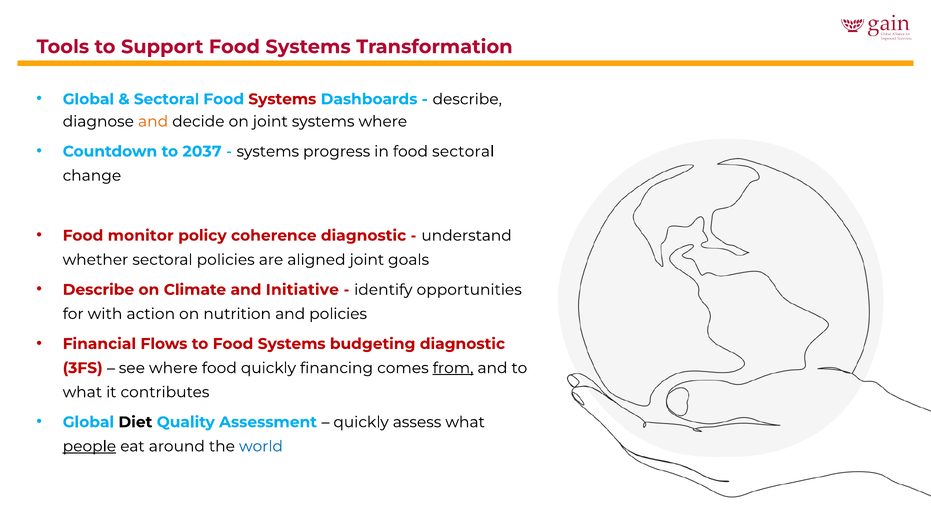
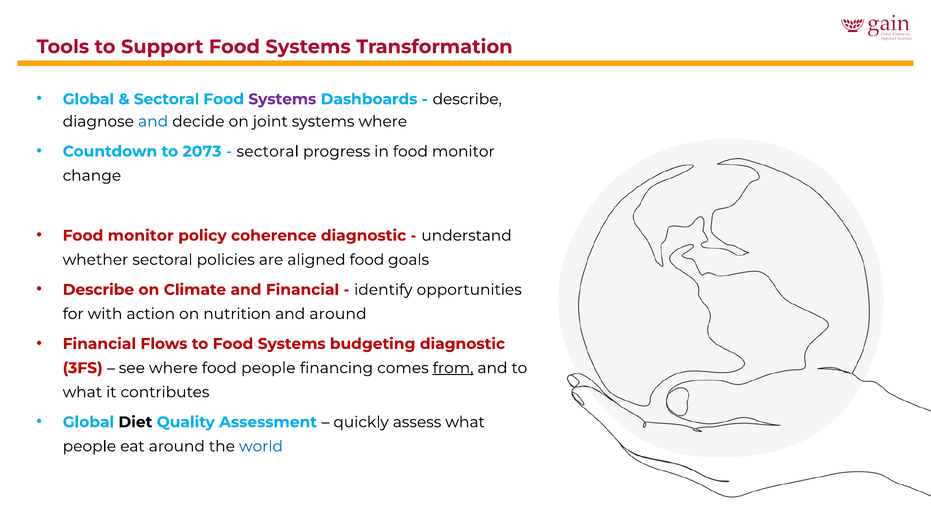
Systems colour: red -> purple (282, 99)
and colour: orange -> blue (153, 121)
2037: 2037 -> 2073 (202, 151)
systems: systems -> sectoral (268, 151)
in food sectoral: sectoral -> monitor (463, 151)
aligned joint: joint -> food (367, 260)
and Initiative: Initiative -> Financial (302, 290)
and policies: policies -> around (338, 314)
food quickly: quickly -> people (268, 368)
people underline: present -> none (89, 446)
